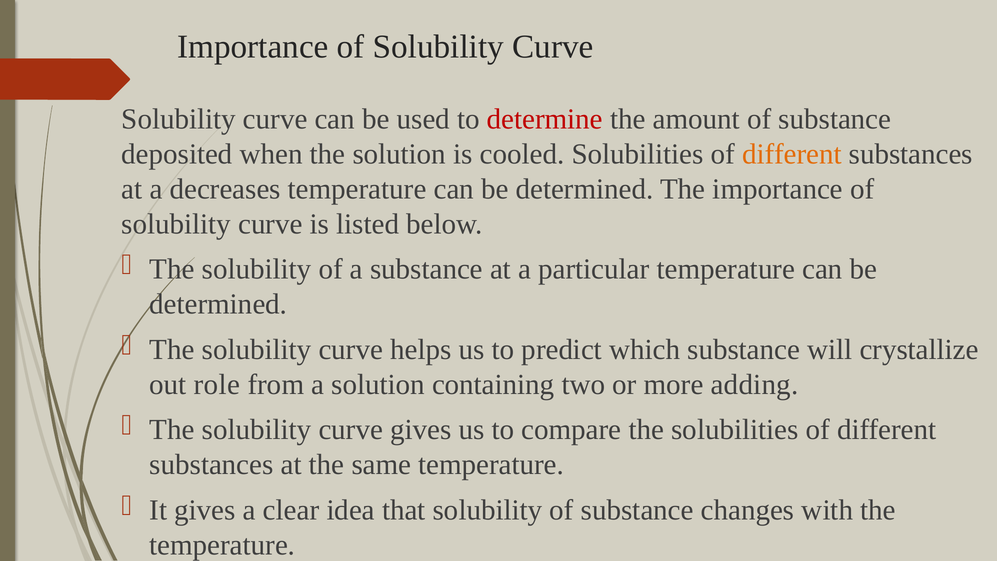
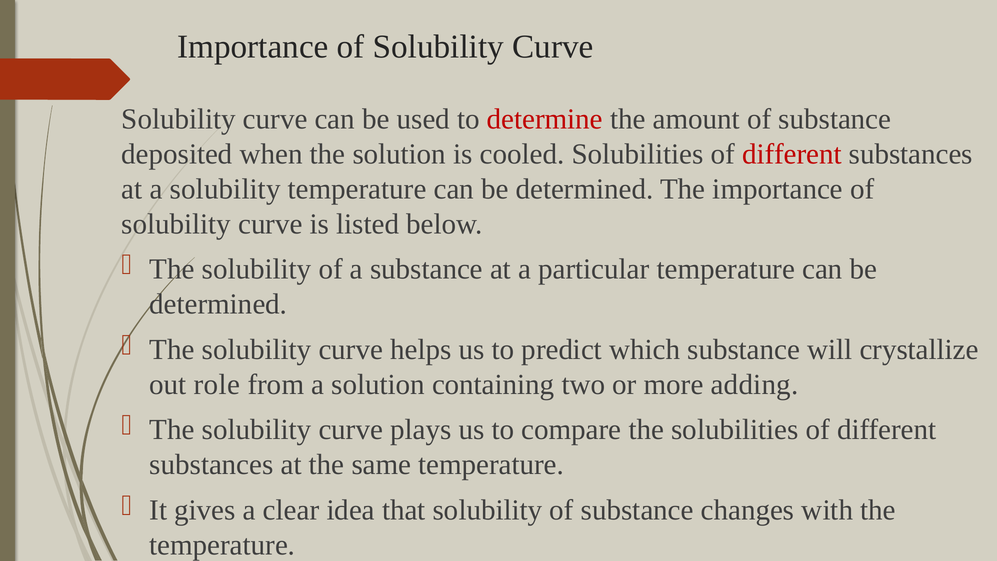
different colour: orange -> red (792, 154)
a decreases: decreases -> solubility (225, 189)
curve gives: gives -> plays (421, 430)
